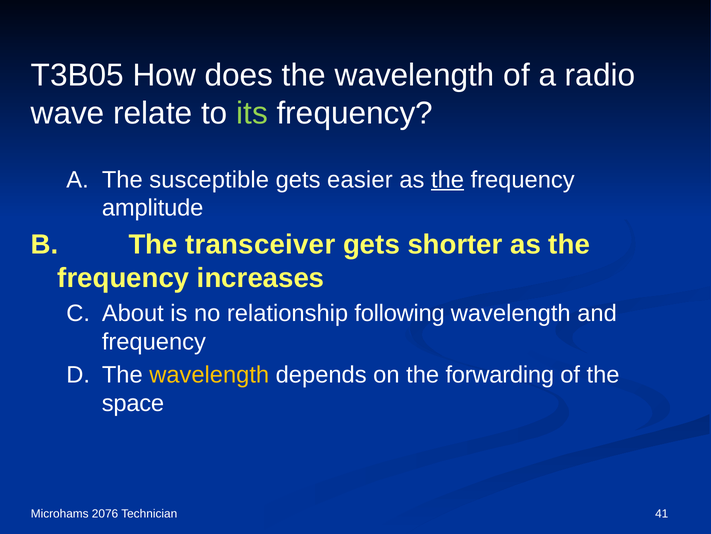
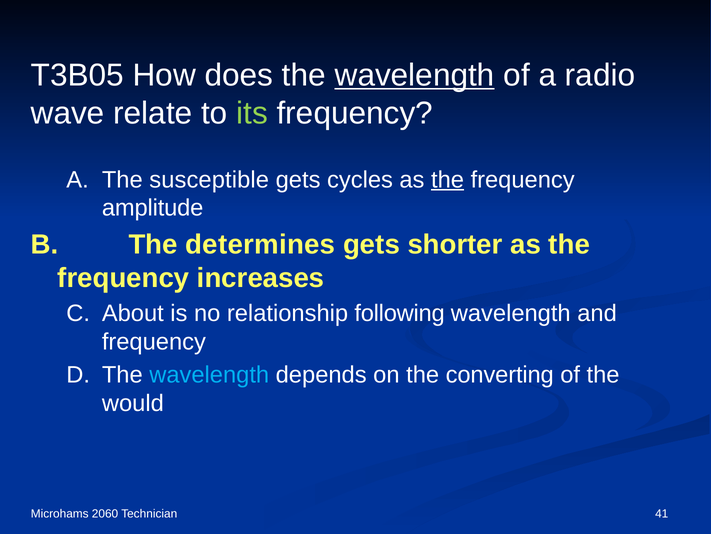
wavelength underline: none -> present (415, 75)
easier: easier -> cycles (360, 179)
transceiver: transceiver -> determines (260, 244)
wavelength colour: yellow -> light blue (209, 375)
forwarding: forwarding -> converting (500, 375)
space: space -> would (133, 403)
2076: 2076 -> 2060 (105, 513)
